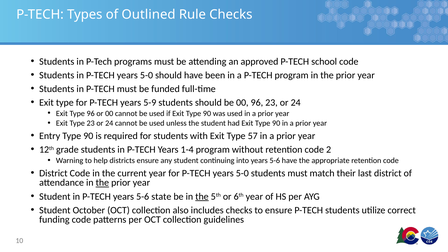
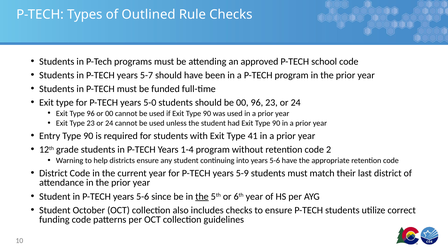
in P-TECH years 5-0: 5-0 -> 5-7 (147, 75)
5-9: 5-9 -> 5-0 (150, 103)
57: 57 -> 41 (253, 136)
for P-TECH years 5-0: 5-0 -> 5-9 (242, 173)
the underline: present -> none (102, 183)
state: state -> since (161, 196)
